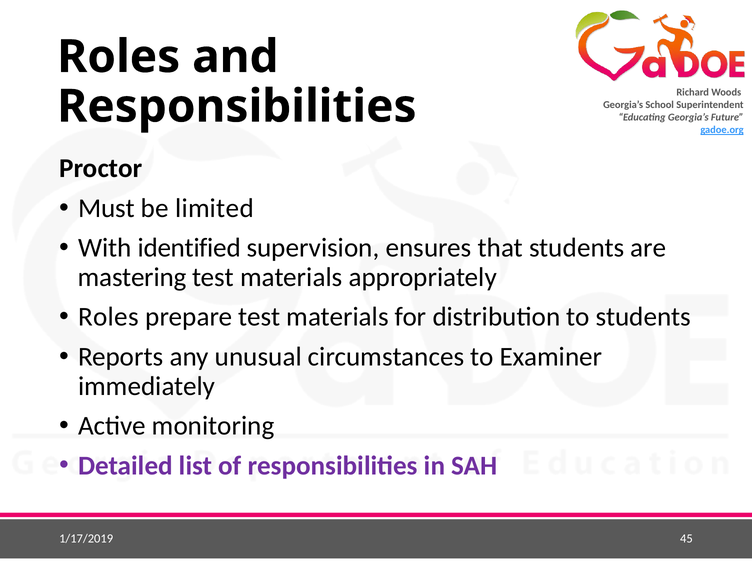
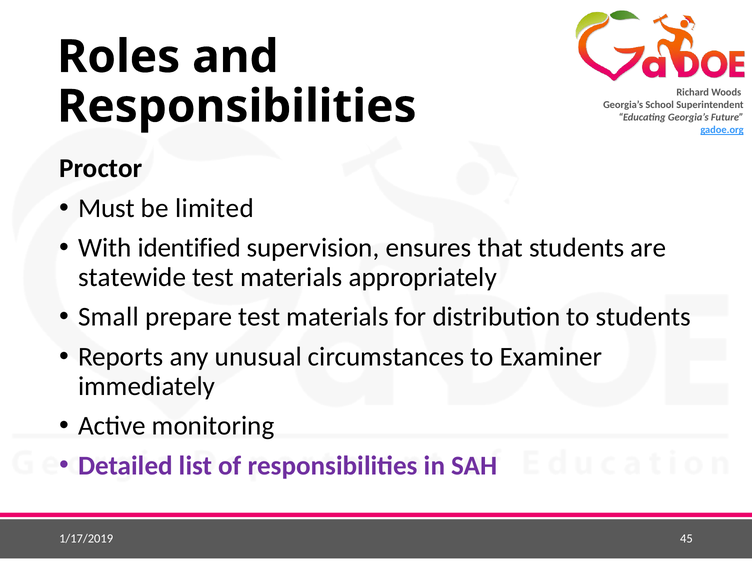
mastering: mastering -> statewide (132, 277)
Roles: Roles -> Small (109, 317)
